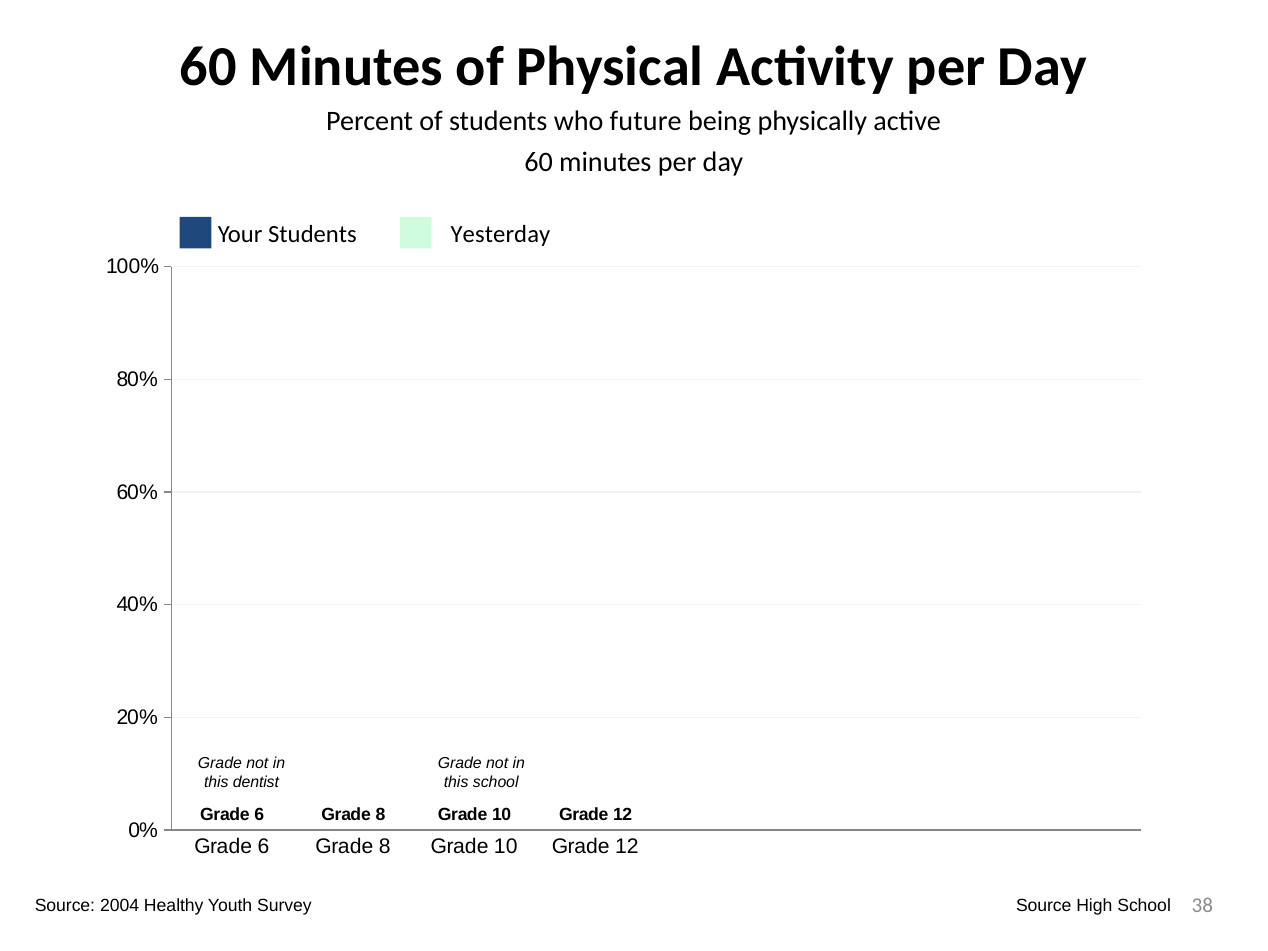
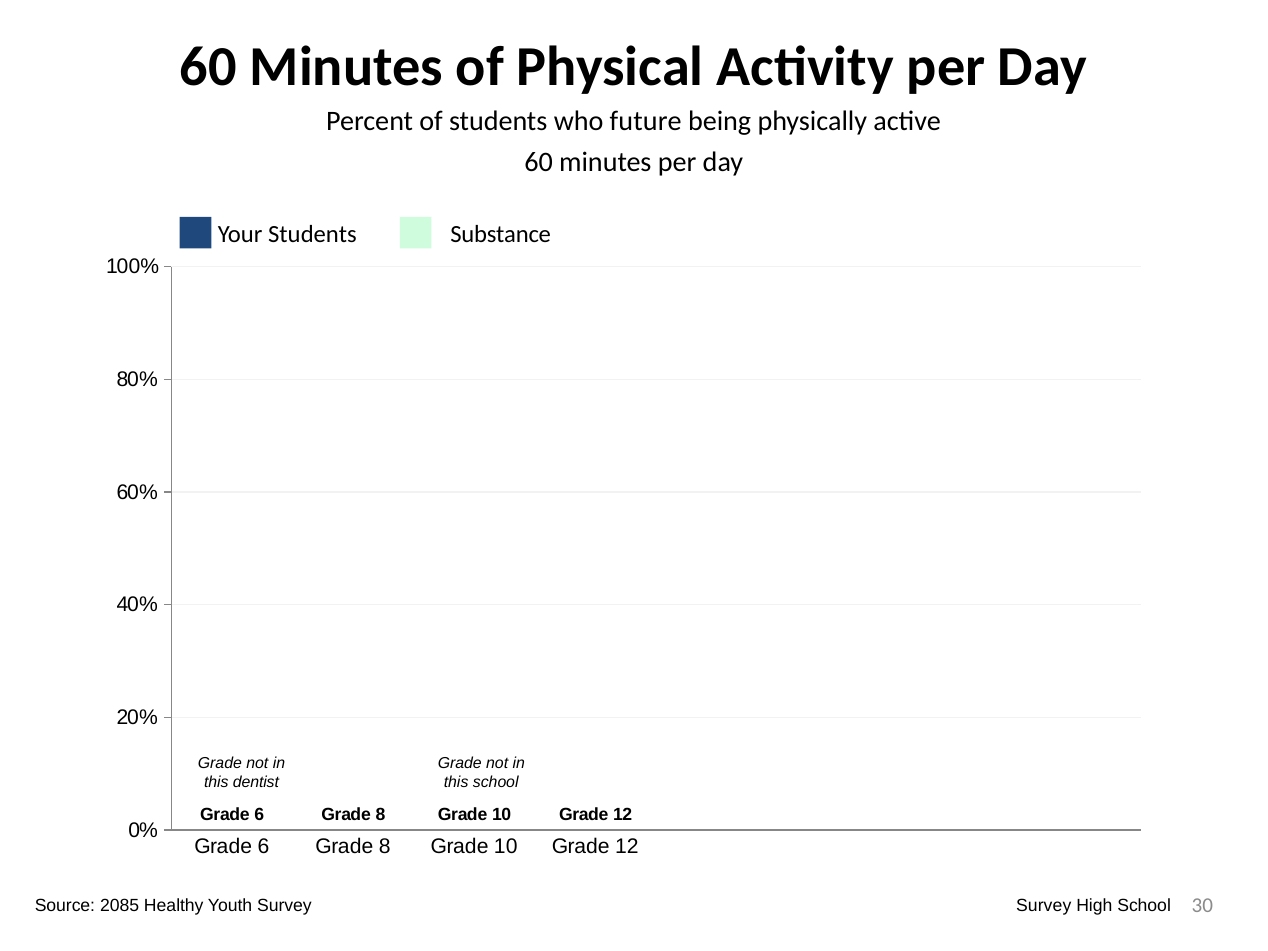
Yesterday: Yesterday -> Substance (501, 234)
2004: 2004 -> 2085 (120, 906)
Source: Source -> Survey (1044, 906)
38: 38 -> 30 (1202, 906)
